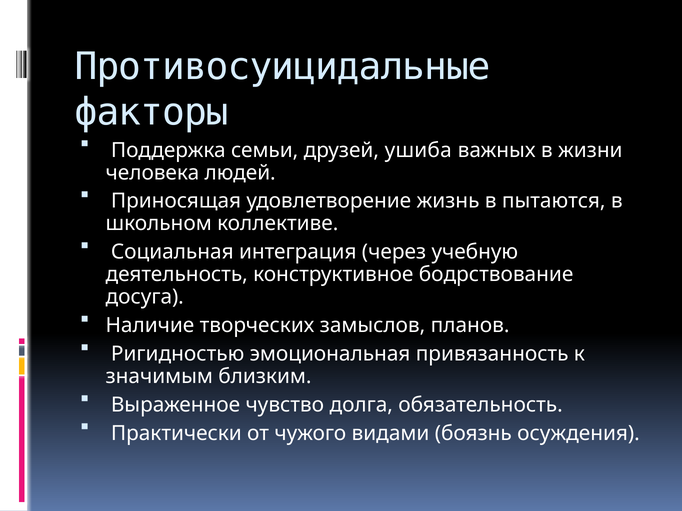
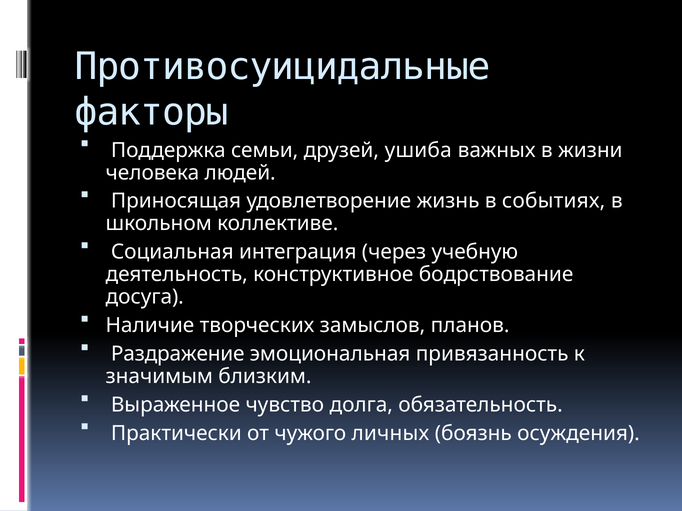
пытаются: пытаются -> событиях (554, 201)
Ригидностью: Ригидностью -> Раздражение (178, 354)
видами: видами -> личных (390, 434)
